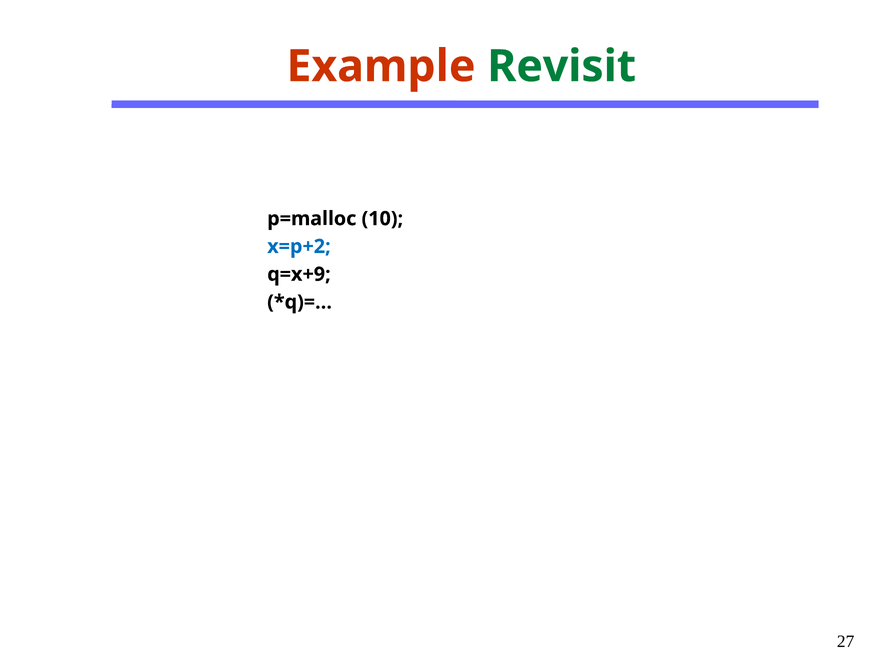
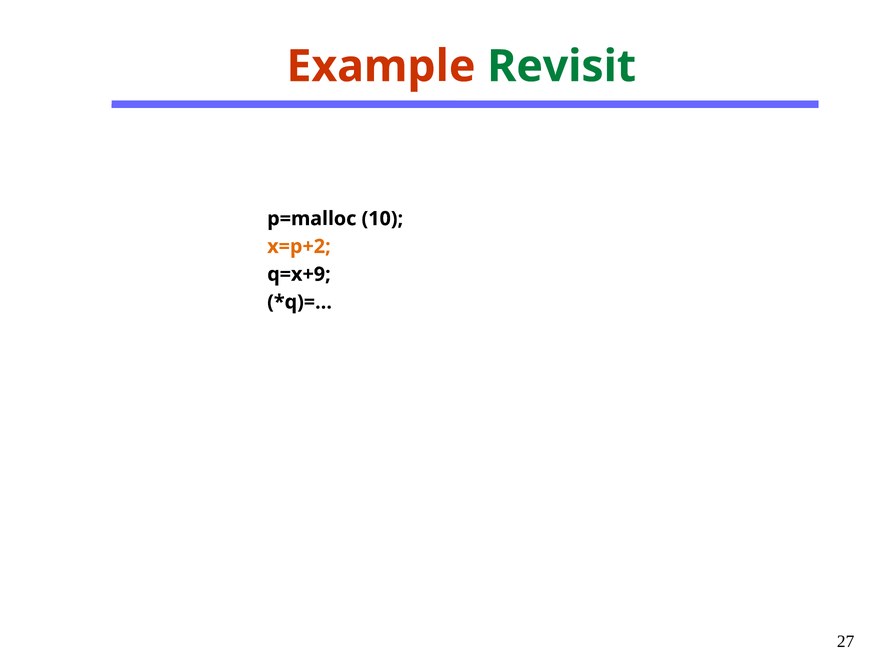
x=p+2 colour: blue -> orange (299, 246)
